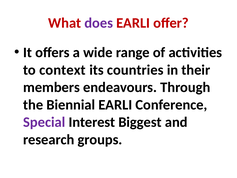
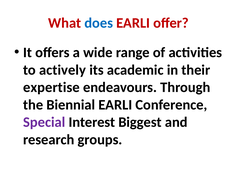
does colour: purple -> blue (99, 23)
context: context -> actively (62, 70)
countries: countries -> academic (135, 70)
members: members -> expertise (51, 87)
